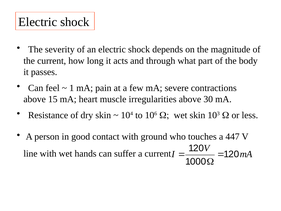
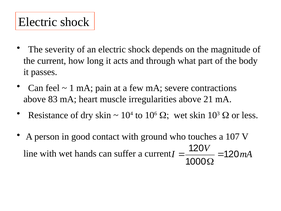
15: 15 -> 83 (53, 99)
30: 30 -> 21 (208, 99)
447: 447 -> 107 (233, 137)
